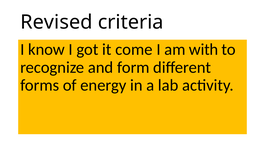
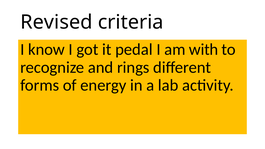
come: come -> pedal (134, 50)
form: form -> rings (133, 67)
